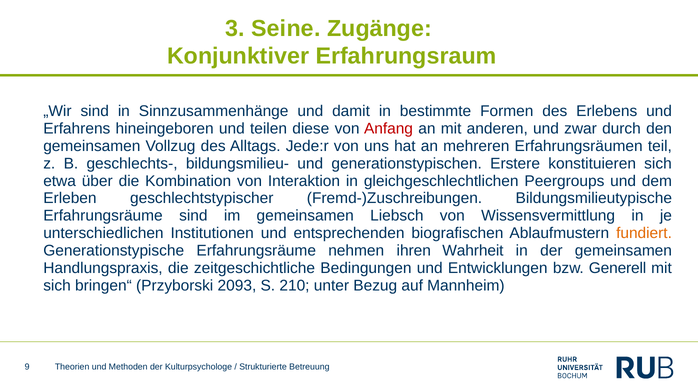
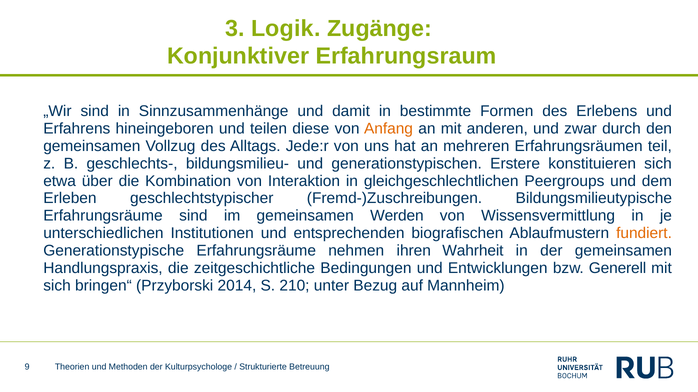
Seine: Seine -> Logik (286, 28)
Anfang colour: red -> orange (389, 129)
Liebsch: Liebsch -> Werden (397, 216)
2093: 2093 -> 2014 (237, 286)
